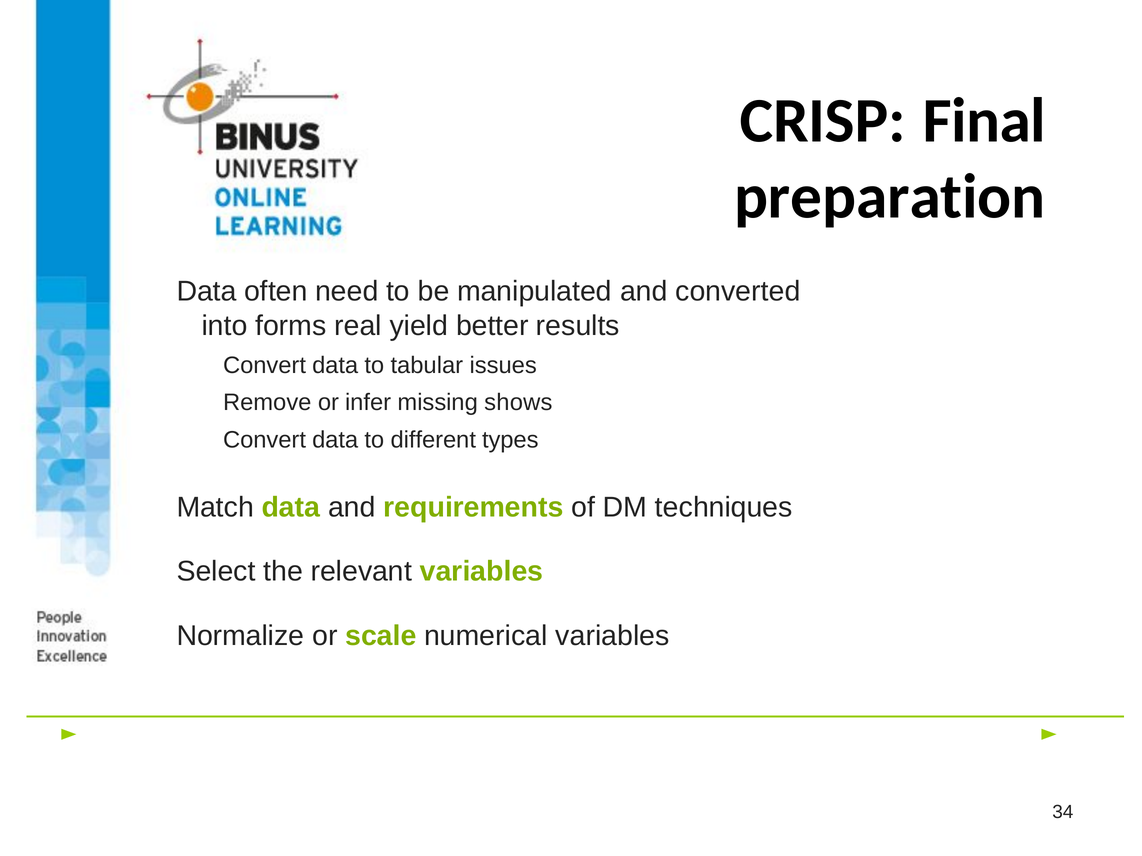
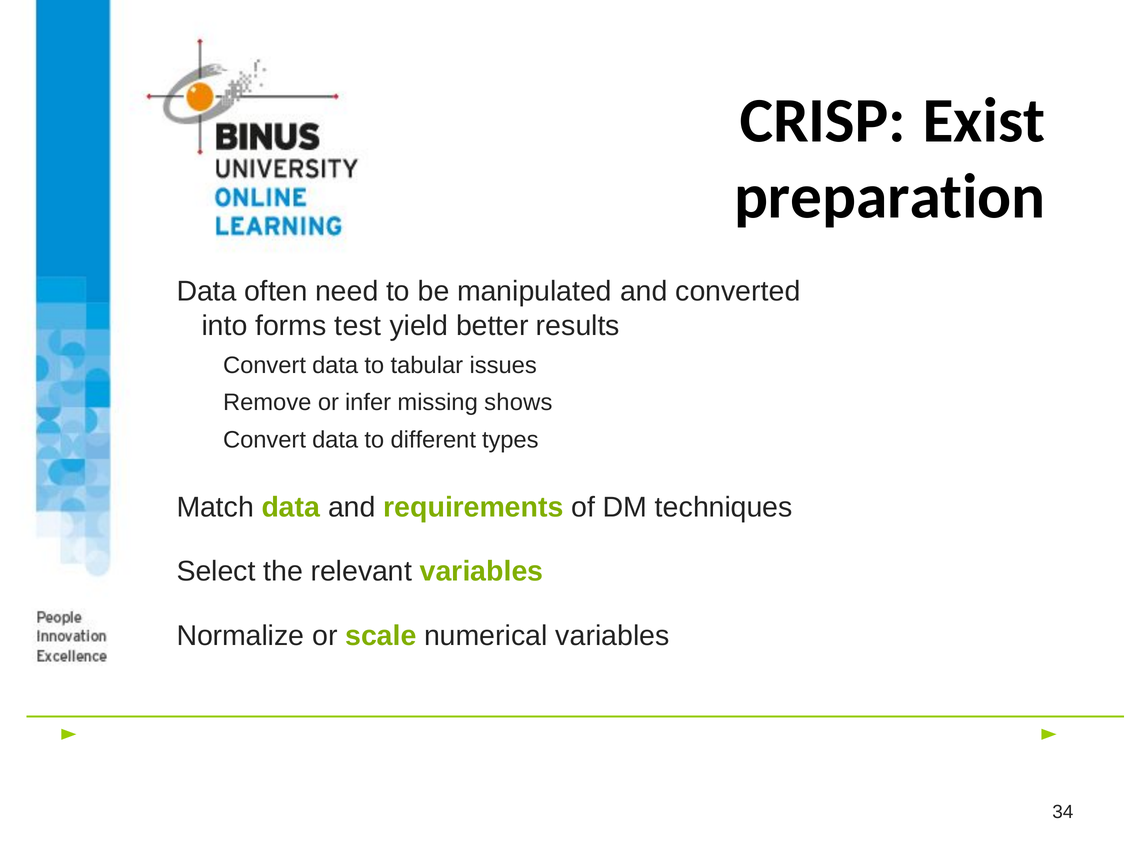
Final: Final -> Exist (984, 121)
real: real -> test (358, 326)
